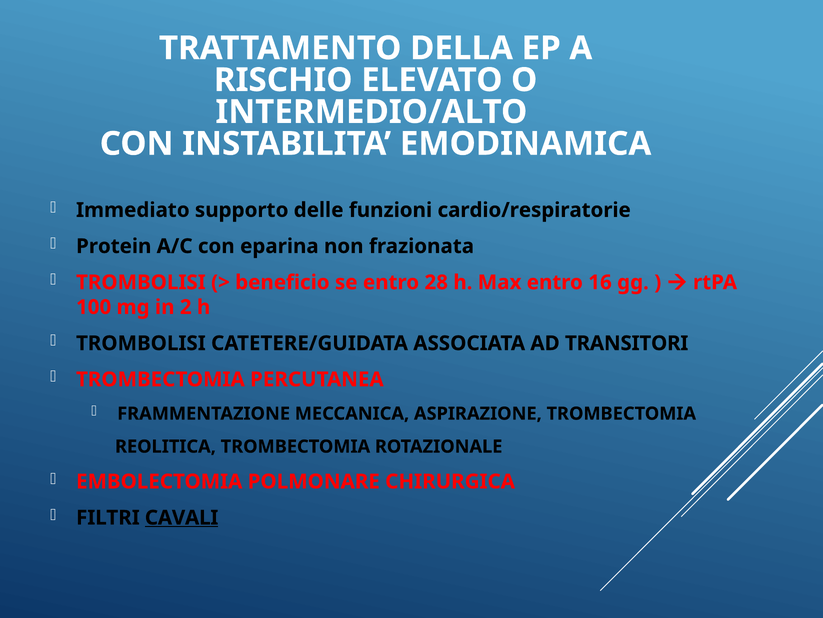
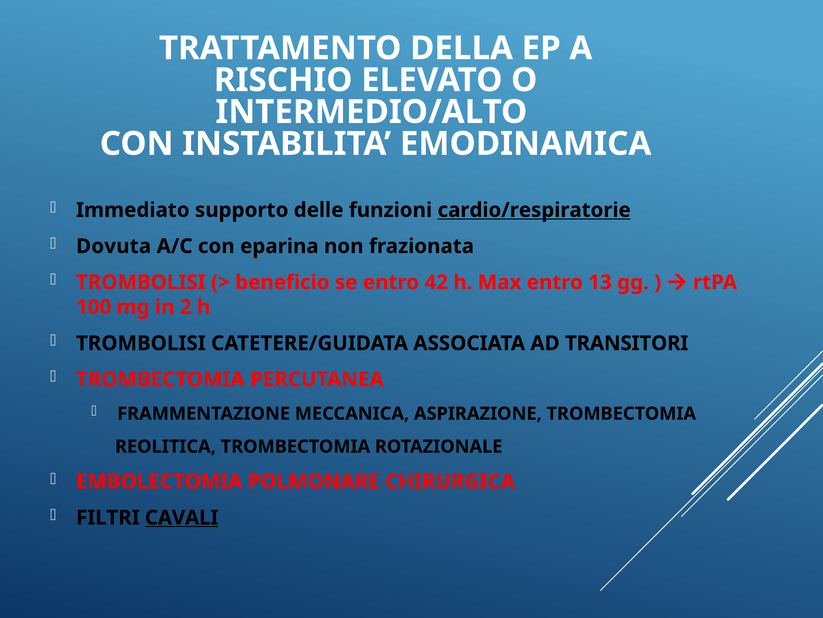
cardio/respiratorie underline: none -> present (534, 210)
Protein: Protein -> Dovuta (114, 246)
28: 28 -> 42 (436, 282)
16: 16 -> 13 (600, 282)
